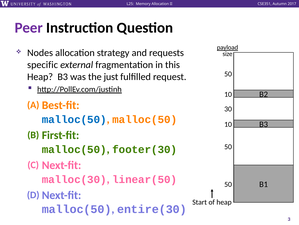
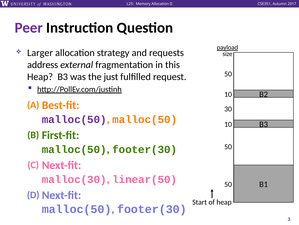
Nodes: Nodes -> Larger (40, 53)
specific: specific -> address (43, 65)
malloc(50 colour: blue -> purple (74, 119)
malloc(50 entire(30: entire(30 -> footer(30 (152, 209)
